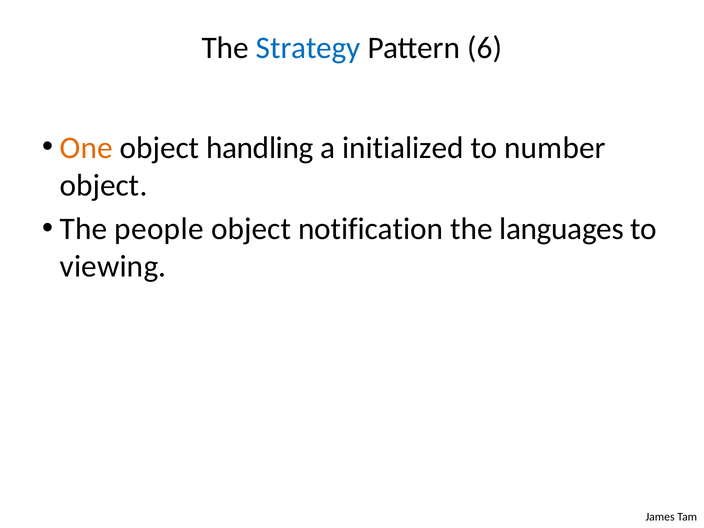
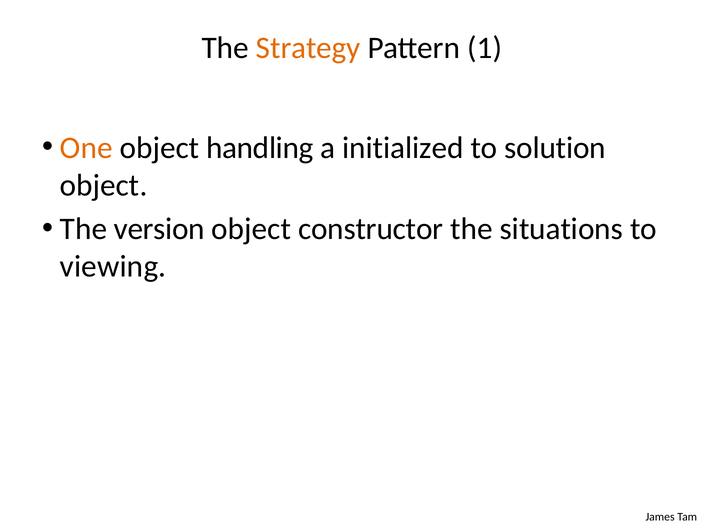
Strategy colour: blue -> orange (308, 48)
6: 6 -> 1 (485, 48)
number: number -> solution (555, 148)
people: people -> version (159, 229)
notification: notification -> constructor (371, 229)
languages: languages -> situations (561, 229)
